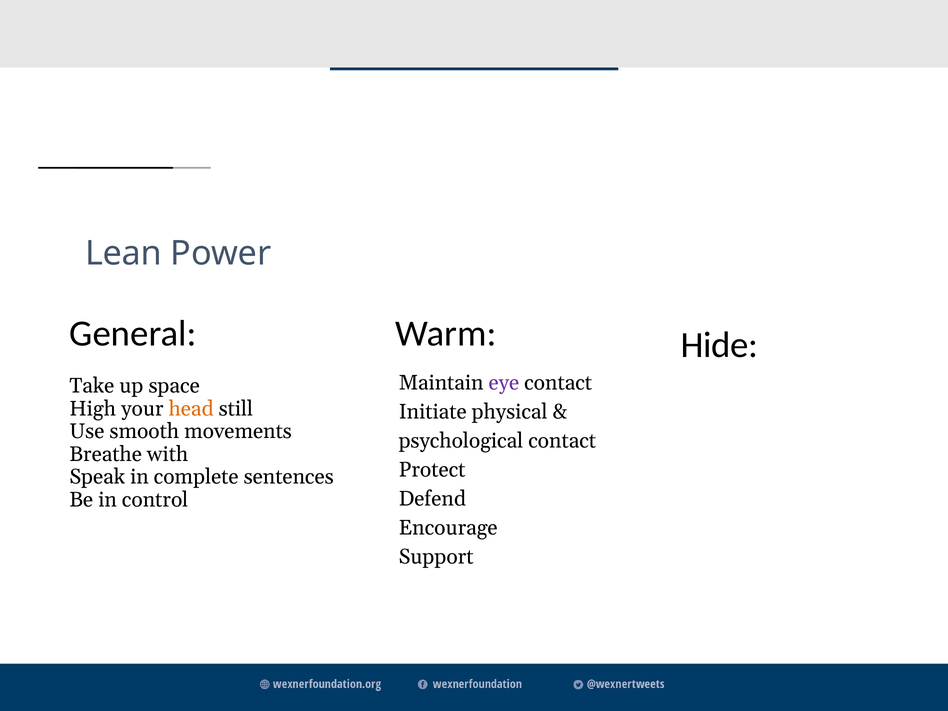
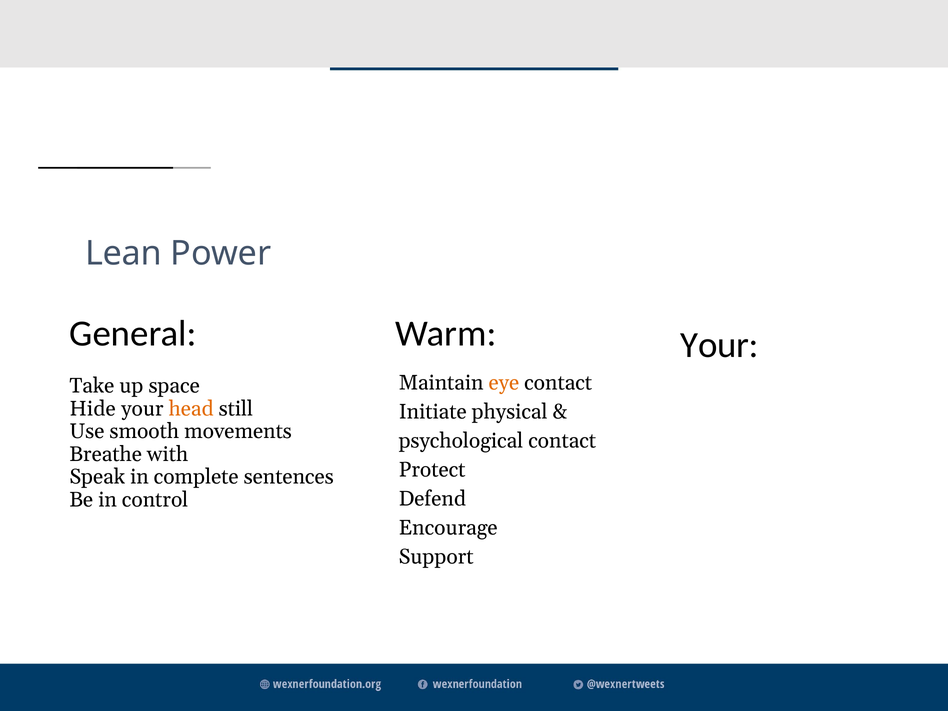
Hide: Hide -> Your (719, 345)
eye colour: purple -> orange (504, 383)
High: High -> Hide (93, 409)
